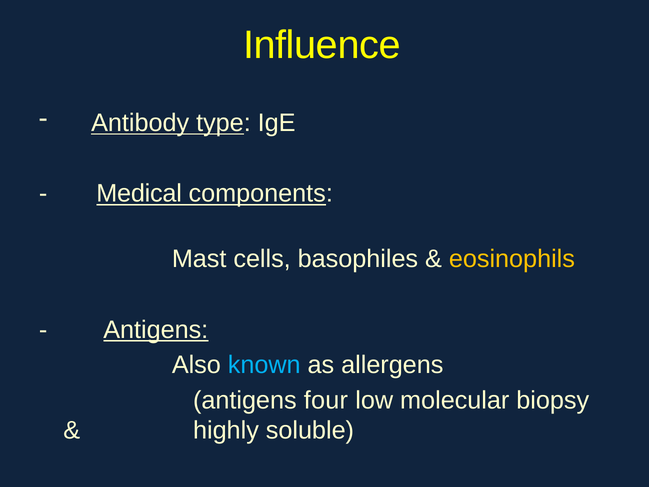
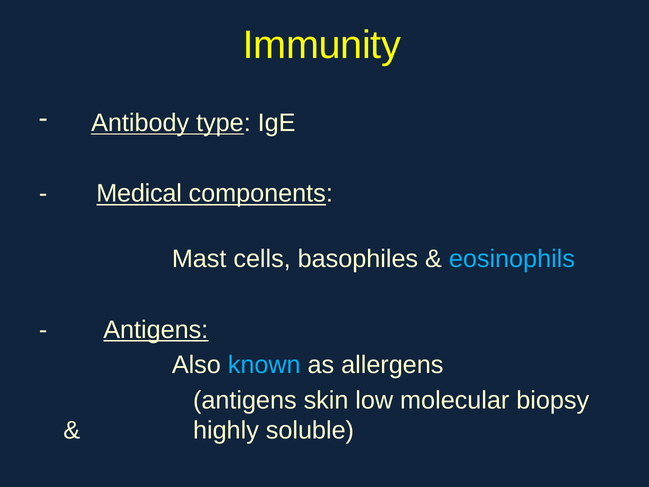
Influence: Influence -> Immunity (322, 45)
eosinophils colour: yellow -> light blue (512, 259)
four: four -> skin (326, 400)
